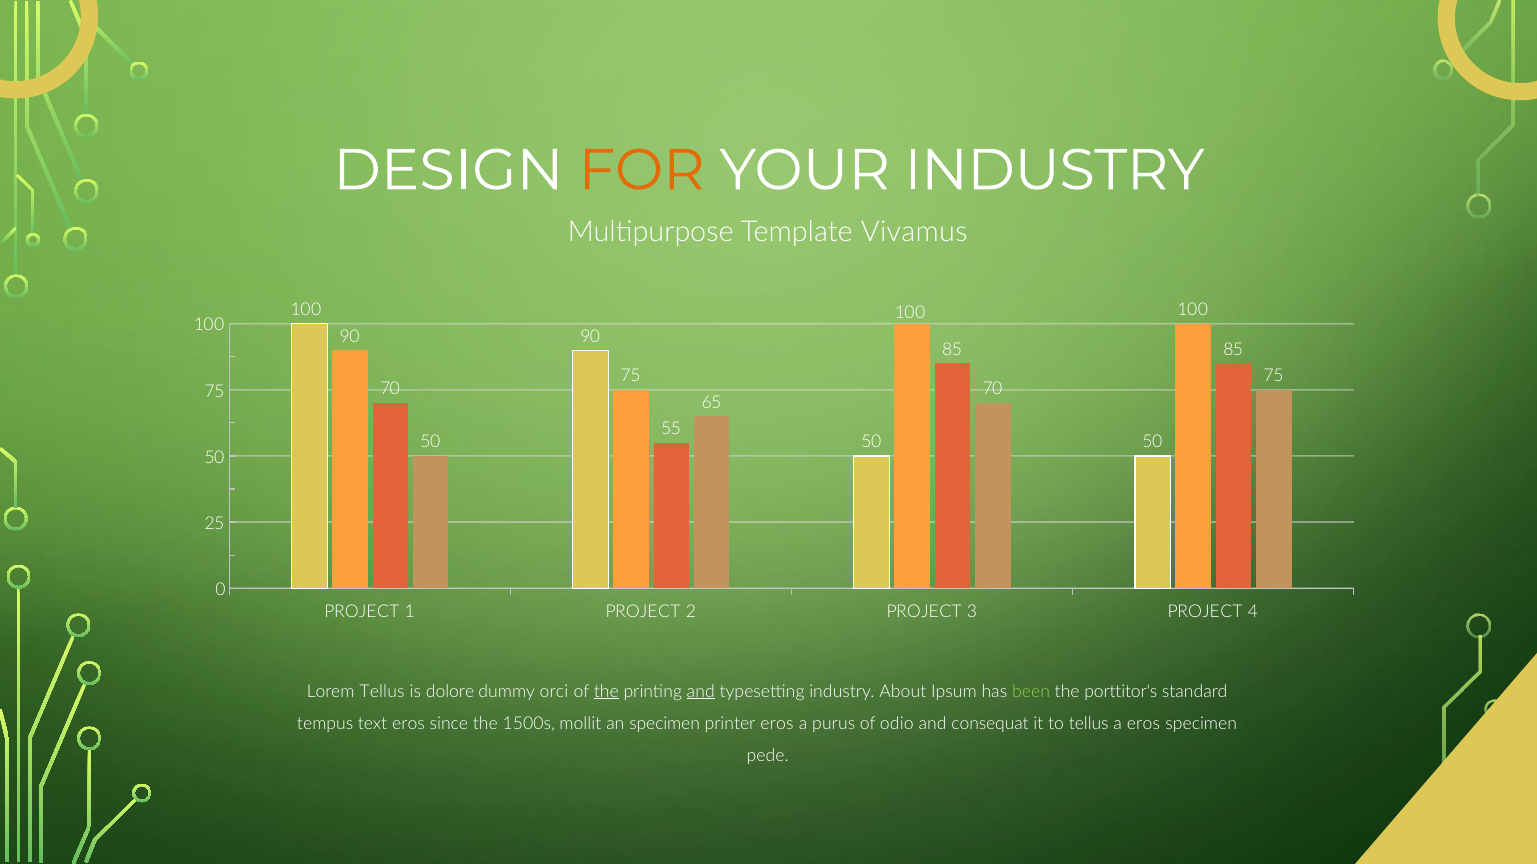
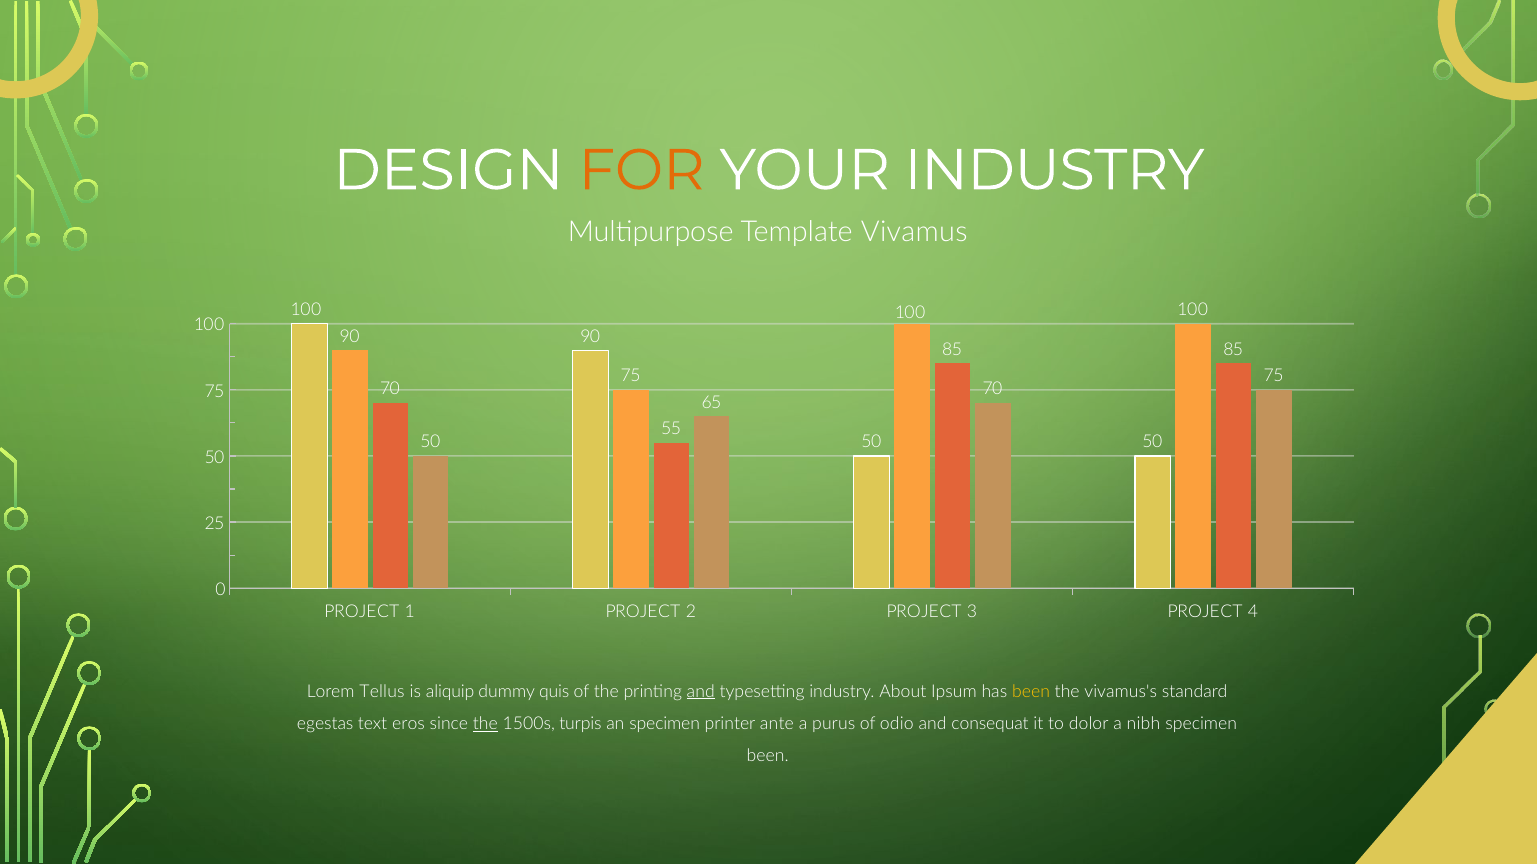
dolore: dolore -> aliquip (450, 692)
orci: orci -> quis (554, 692)
the underline: present -> none (606, 692)
been colour: light green -> yellow (1031, 692)
porttitor's: porttitor's -> vivamus's (1121, 692)
tempus: tempus -> egestas (325, 724)
the underline: none -> present (485, 724)
mollit: mollit -> turpis (580, 724)
printer eros: eros -> ante (777, 724)
to tellus: tellus -> dolor (1089, 724)
a eros: eros -> nibh (1143, 724)
pede: pede -> been (768, 756)
